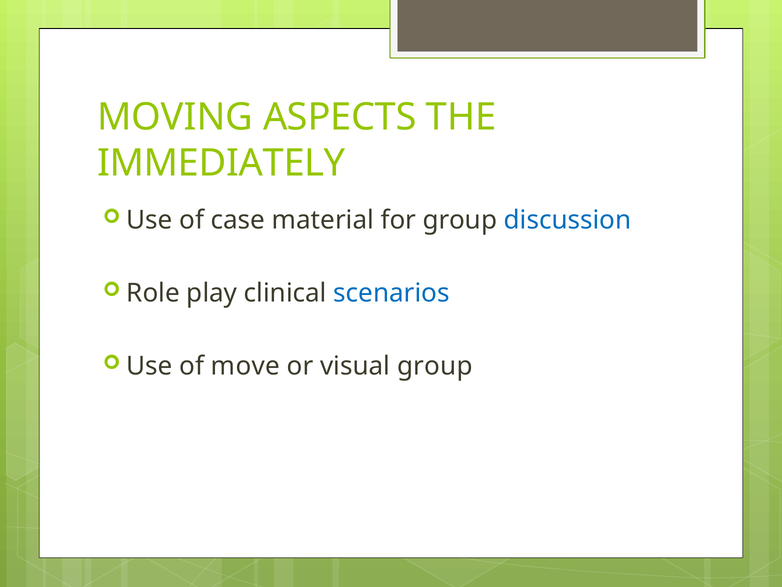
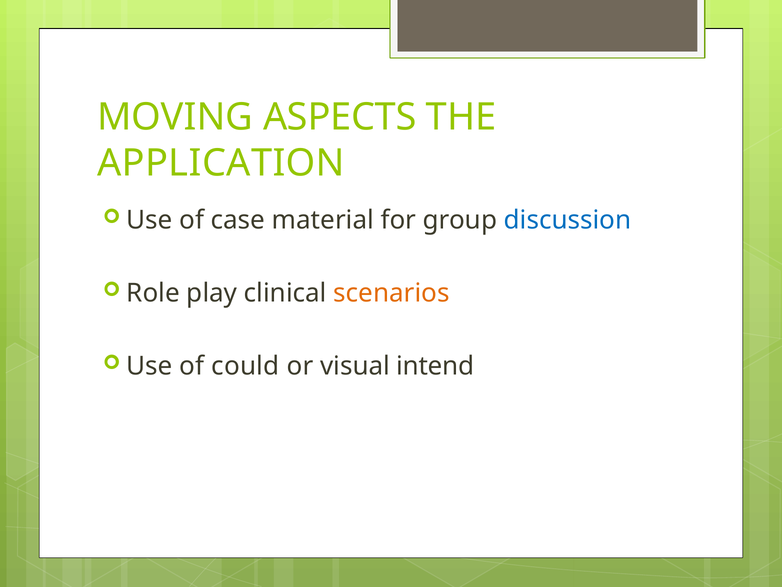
IMMEDIATELY: IMMEDIATELY -> APPLICATION (221, 163)
scenarios colour: blue -> orange (391, 293)
move: move -> could (245, 366)
visual group: group -> intend (435, 366)
